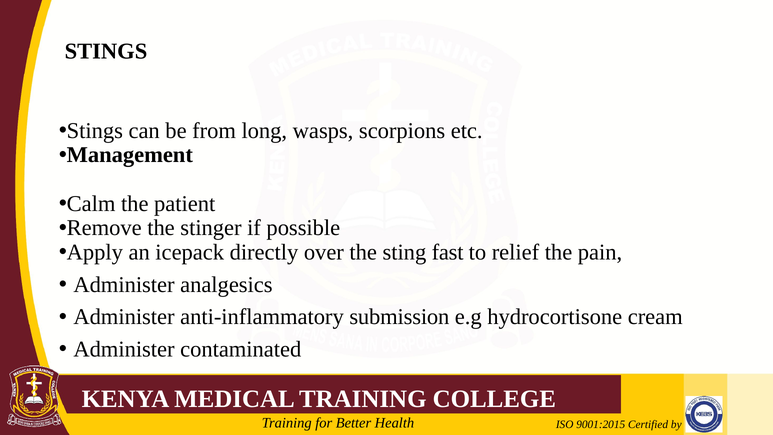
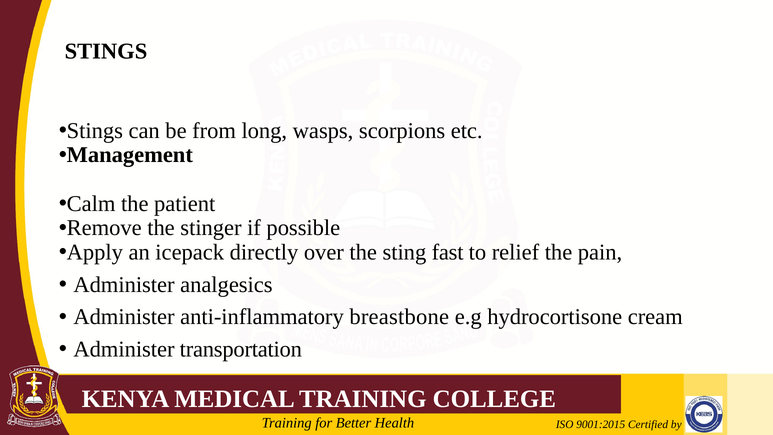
submission: submission -> breastbone (399, 317)
contaminated: contaminated -> transportation (241, 349)
